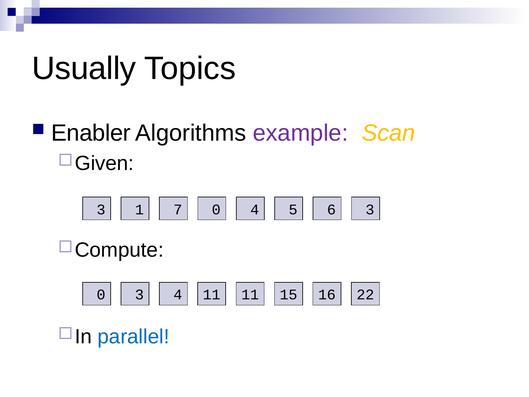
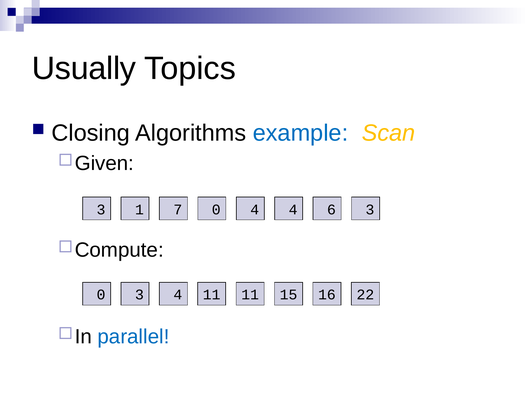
Enabler: Enabler -> Closing (91, 133)
example colour: purple -> blue (301, 133)
1 5: 5 -> 4 (293, 209)
